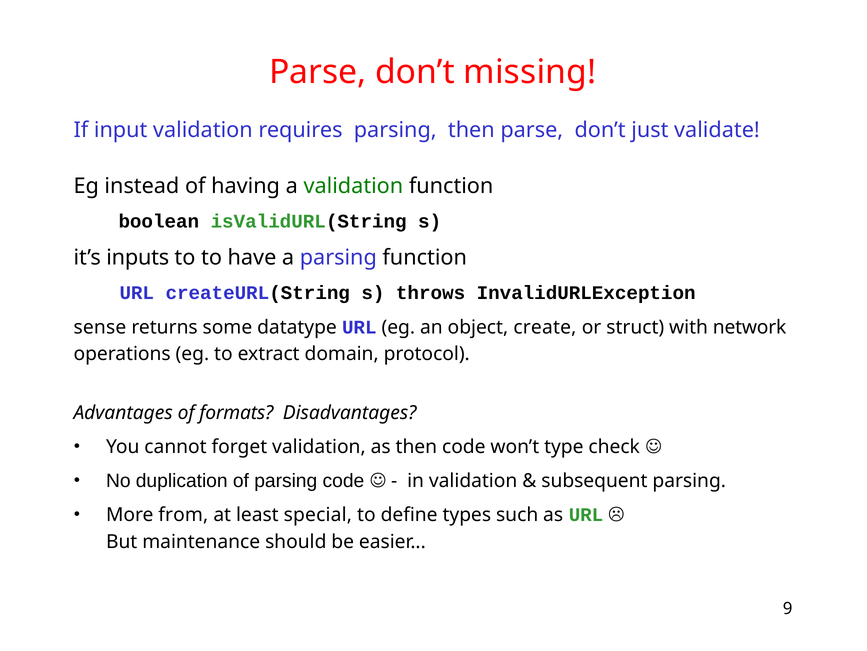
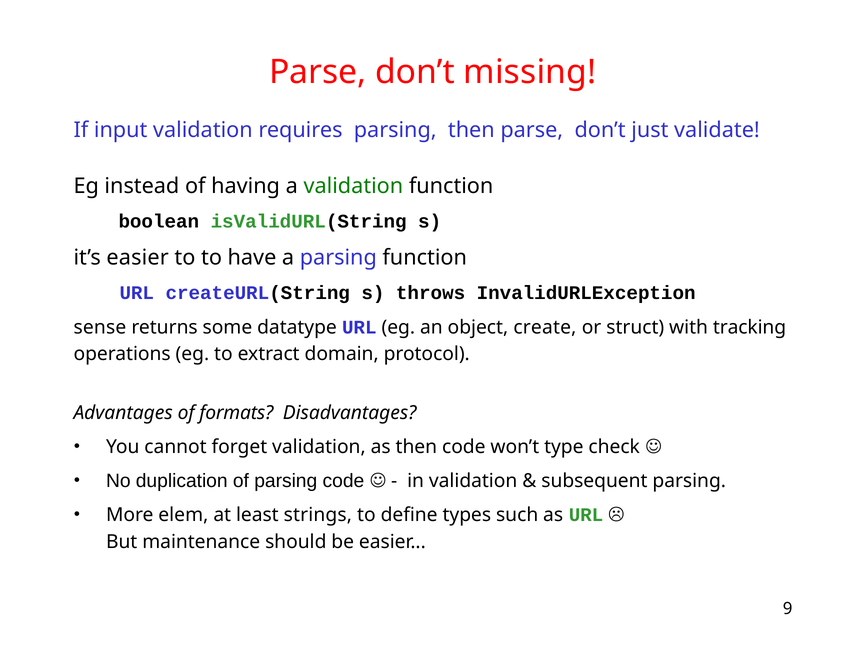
it’s inputs: inputs -> easier (138, 257)
network: network -> tracking (750, 327)
from: from -> elem (183, 515)
special: special -> strings (318, 515)
